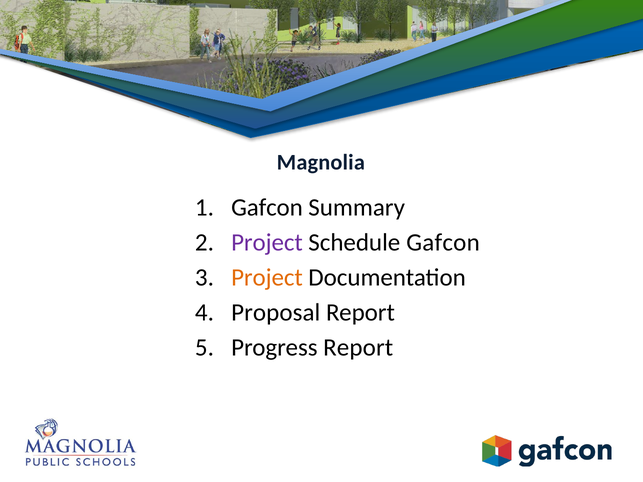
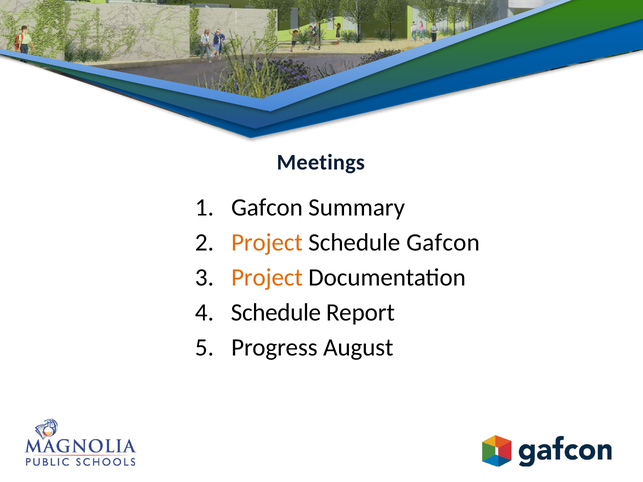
Magnolia: Magnolia -> Meetings (321, 163)
Project colour: purple -> orange (267, 242)
Proposal: Proposal -> Schedule (276, 313)
Progress Report: Report -> August (358, 348)
